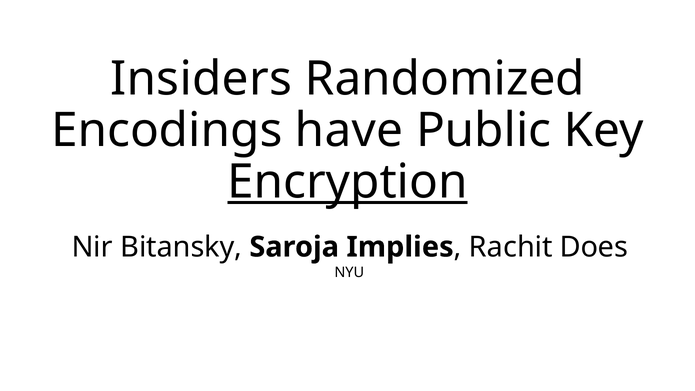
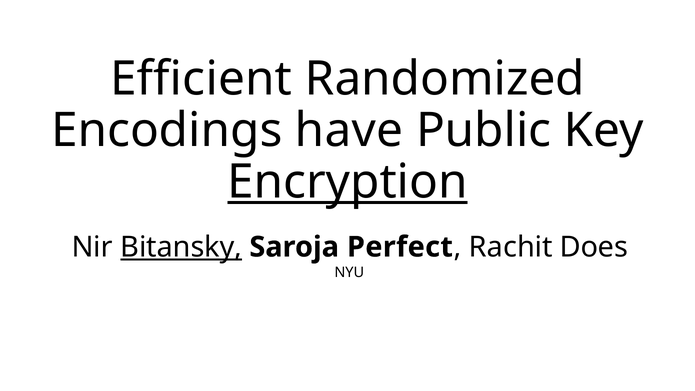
Insiders: Insiders -> Efficient (201, 79)
Bitansky underline: none -> present (181, 247)
Implies: Implies -> Perfect (400, 247)
